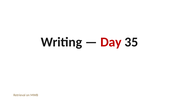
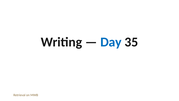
Day colour: red -> blue (111, 42)
